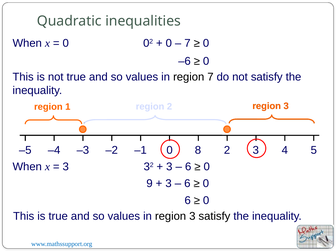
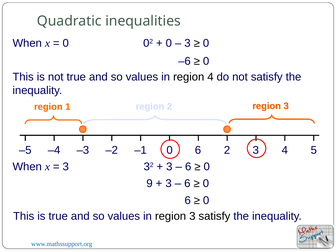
7: 7 -> 3 (187, 43)
region 7: 7 -> 4 (210, 77)
–1 0 8: 8 -> 6 (198, 150)
